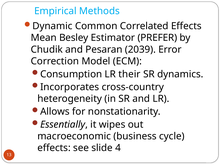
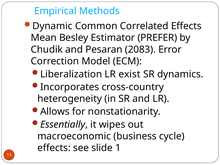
2039: 2039 -> 2083 (140, 50)
Consumption: Consumption -> Liberalization (71, 74)
their: their -> exist (129, 74)
4: 4 -> 1 (118, 148)
